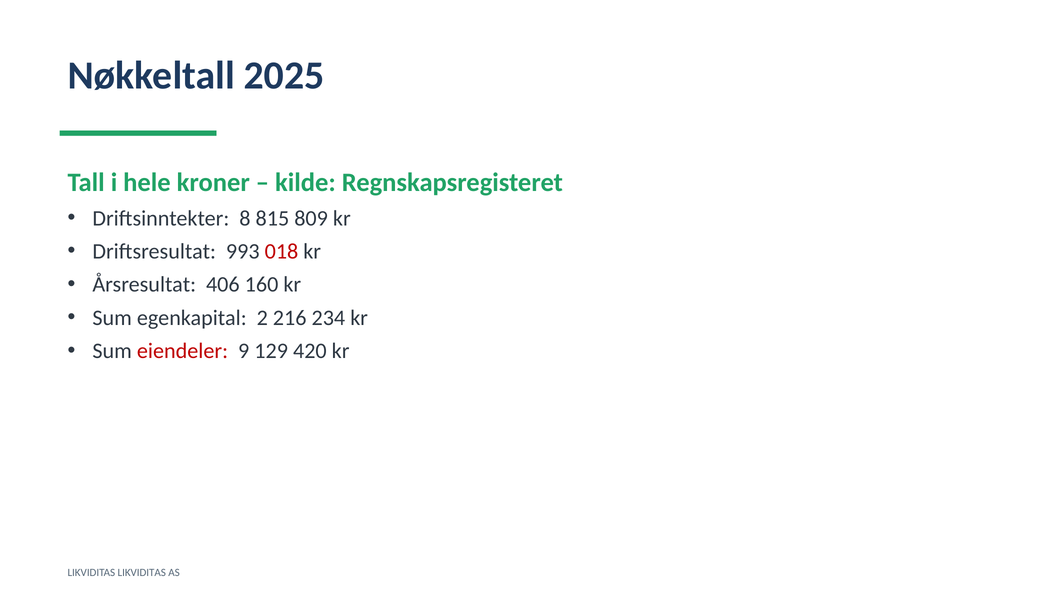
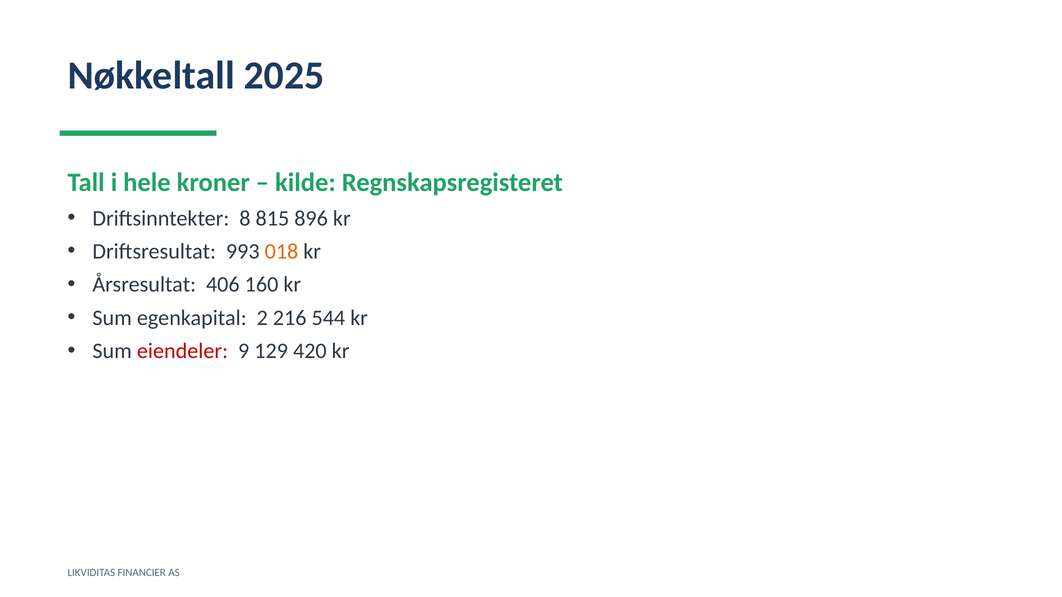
809: 809 -> 896 (311, 218)
018 colour: red -> orange (281, 252)
234: 234 -> 544 (328, 318)
LIKVIDITAS LIKVIDITAS: LIKVIDITAS -> FINANCIER (142, 573)
